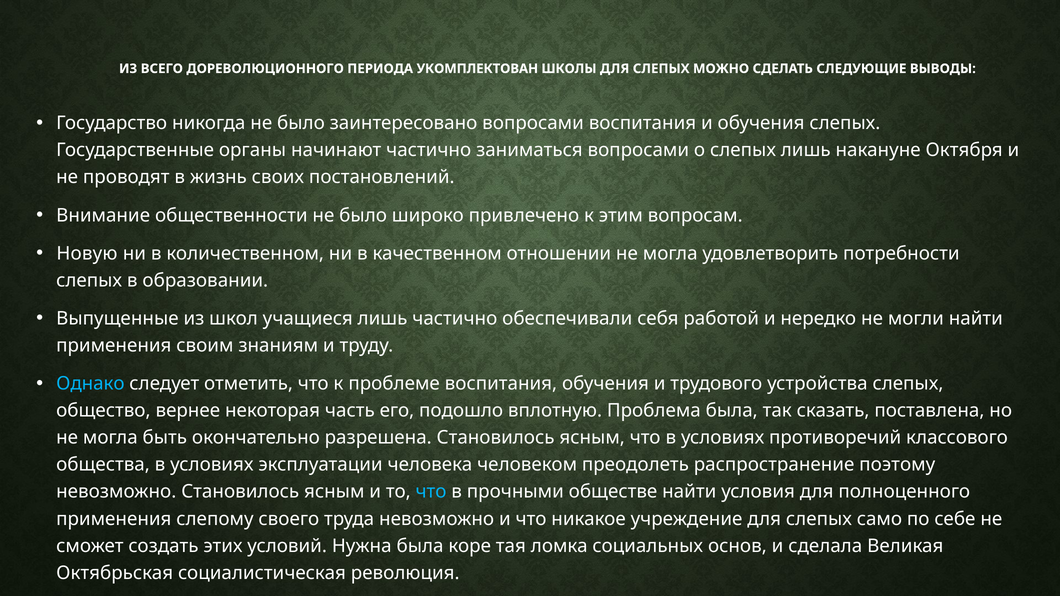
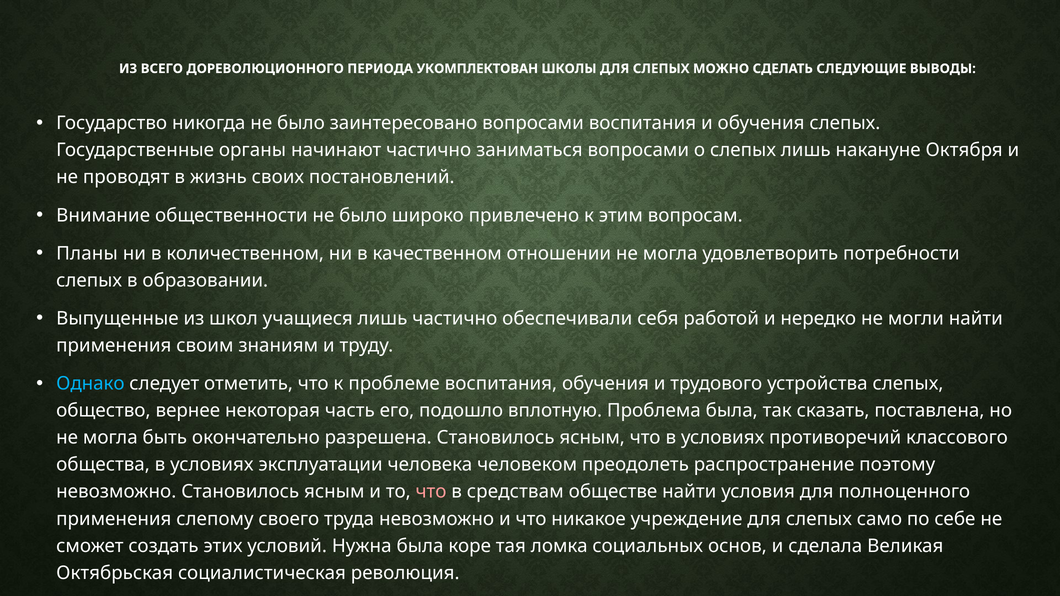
Новую: Новую -> Планы (87, 254)
что colour: light blue -> pink (431, 492)
прочными: прочными -> средствам (515, 492)
